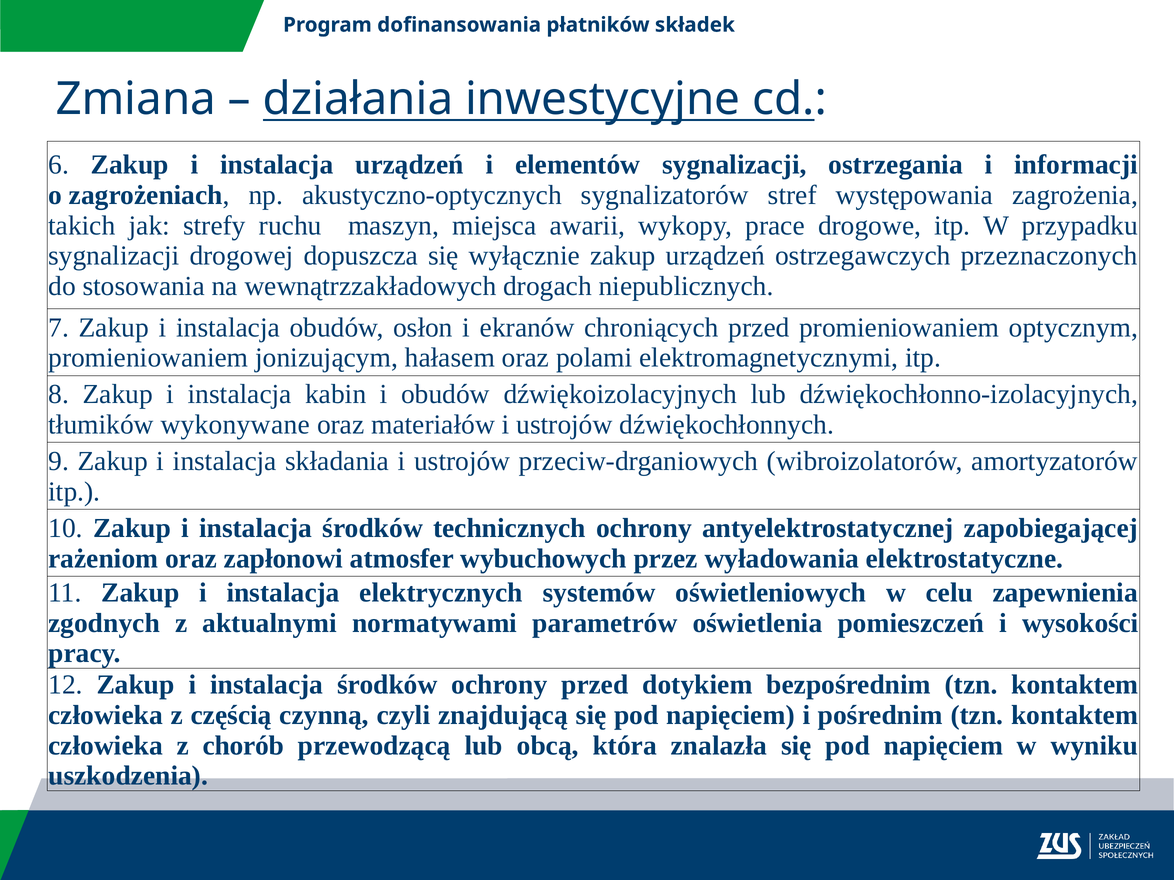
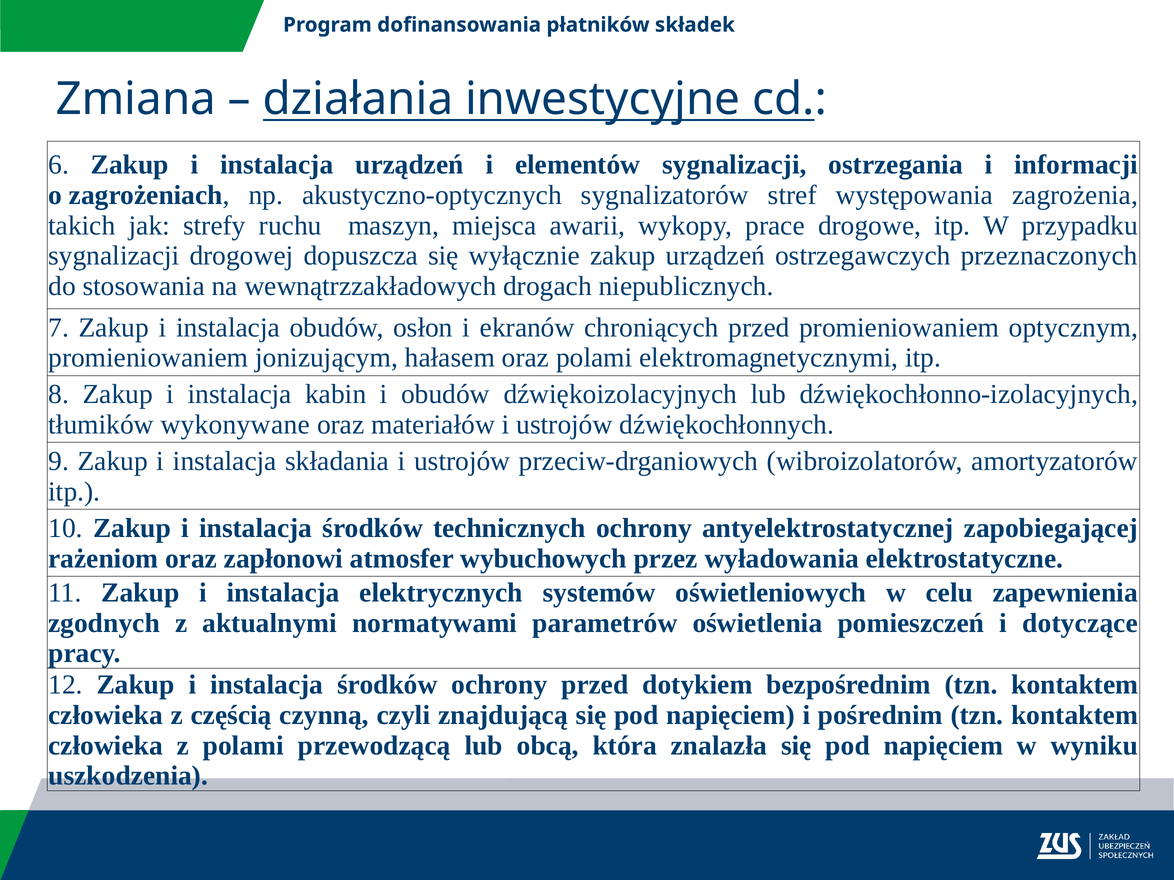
wysokości: wysokości -> dotyczące (1080, 623)
z chorób: chorób -> polami (243, 746)
